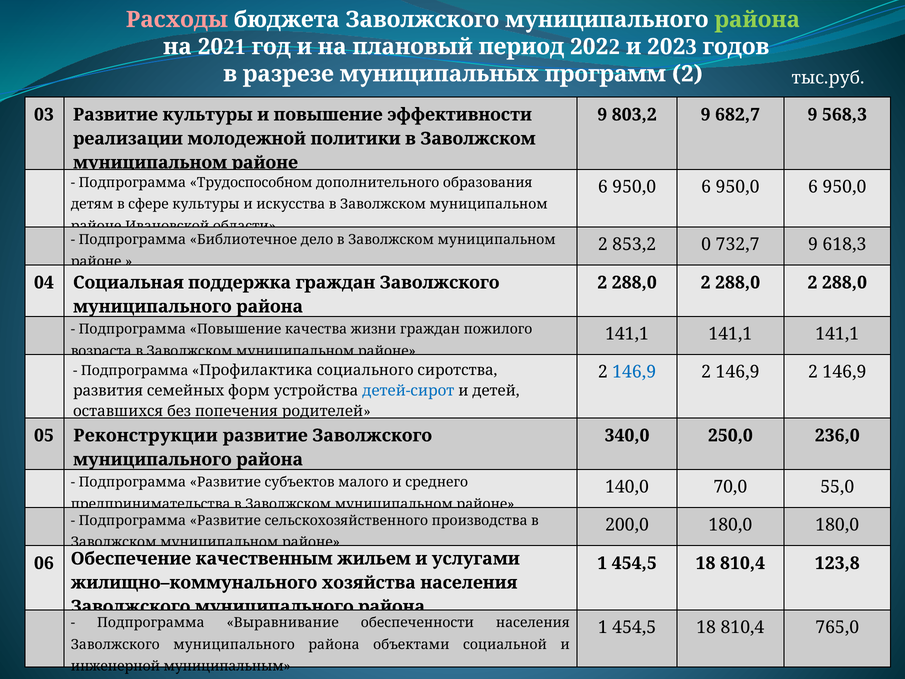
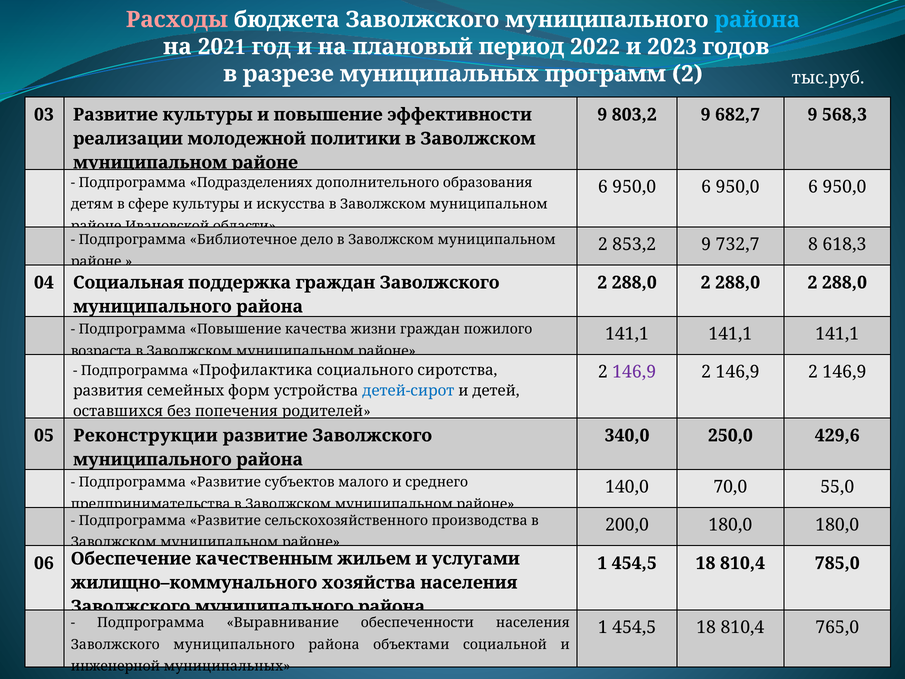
района colour: light green -> light blue (757, 20)
Трудоспособном: Трудоспособном -> Подразделениях (251, 183)
853,2 0: 0 -> 9 (706, 244)
732,7 9: 9 -> 8 (813, 244)
146,9 colour: blue -> purple (634, 372)
236,0: 236,0 -> 429,6 (837, 435)
123,8: 123,8 -> 785,0 (837, 563)
инженерной муниципальным: муниципальным -> муниципальных (227, 666)
